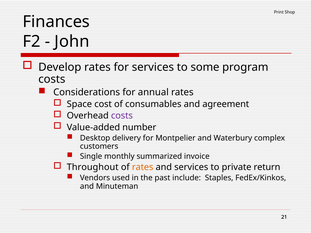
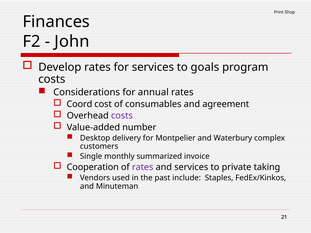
some: some -> goals (205, 67)
Space: Space -> Coord (79, 104)
Throughout: Throughout -> Cooperation (93, 167)
rates colour: orange -> purple (143, 167)
return: return -> taking (267, 167)
